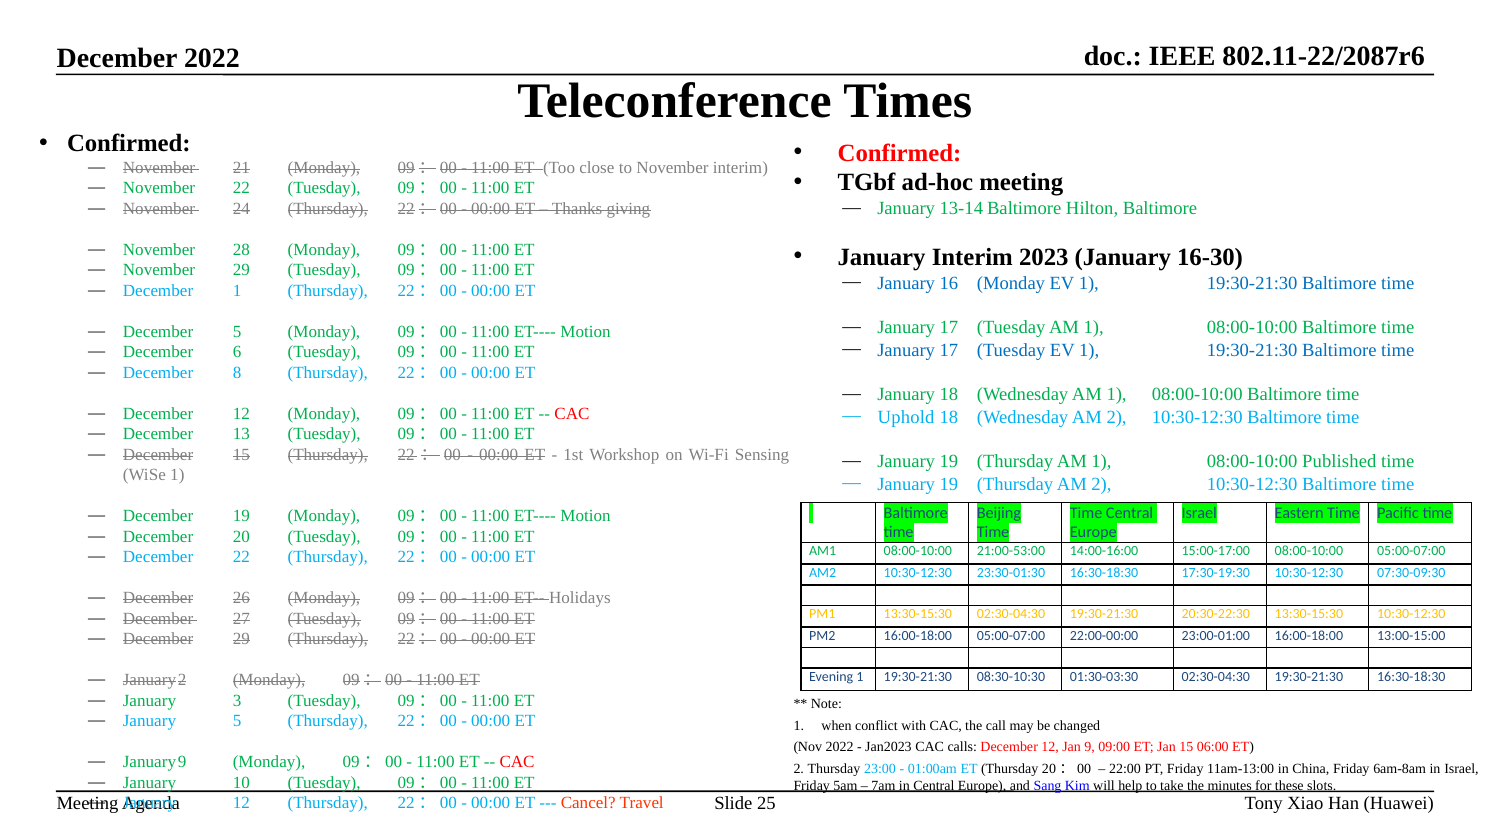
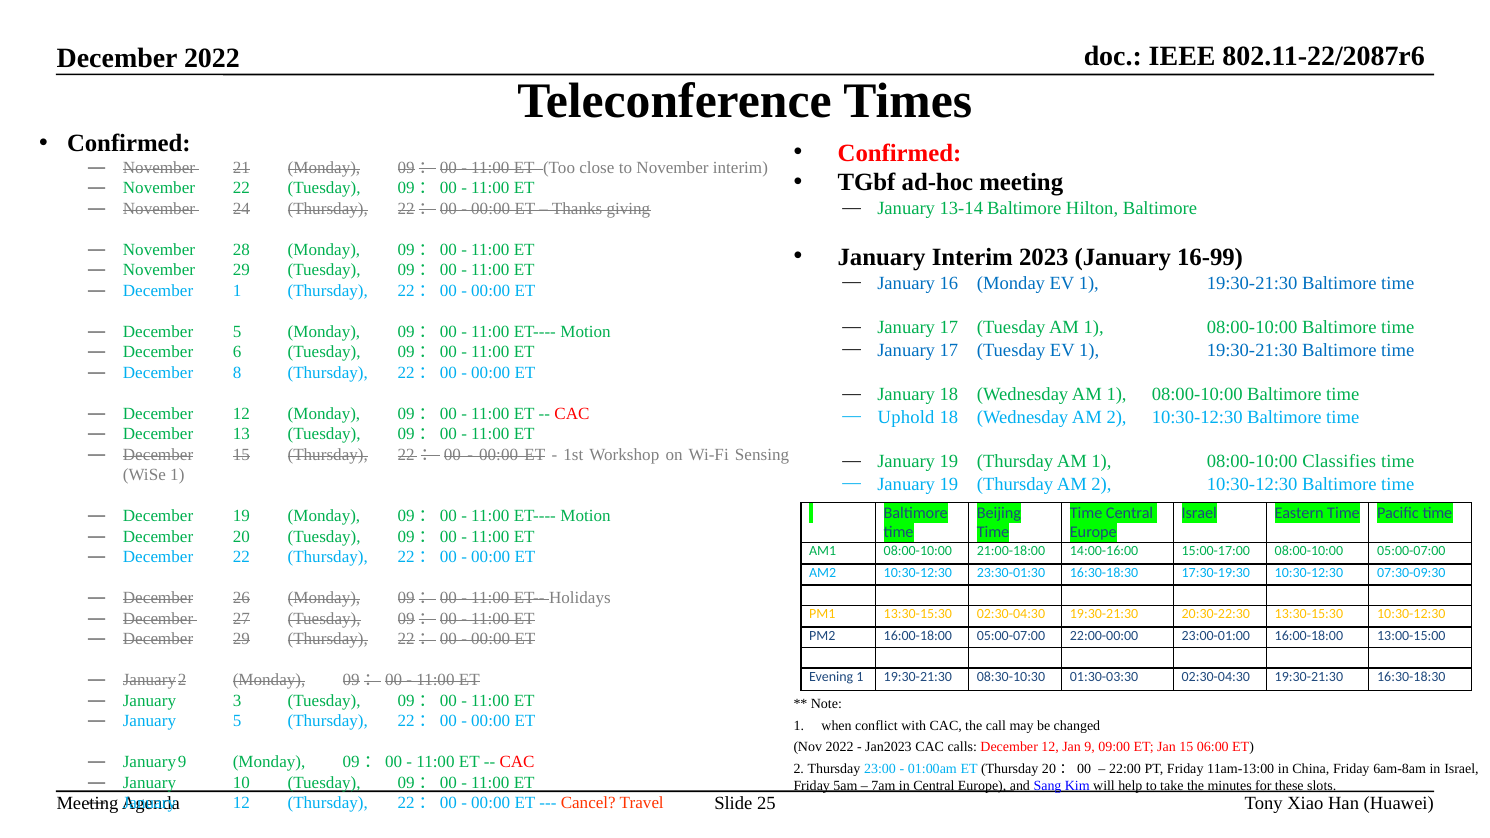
16-30: 16-30 -> 16-99 (1210, 257)
Published: Published -> Classifies (1339, 462)
21:00-53:00: 21:00-53:00 -> 21:00-18:00 (1011, 551)
